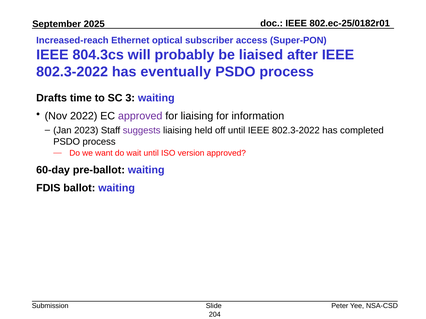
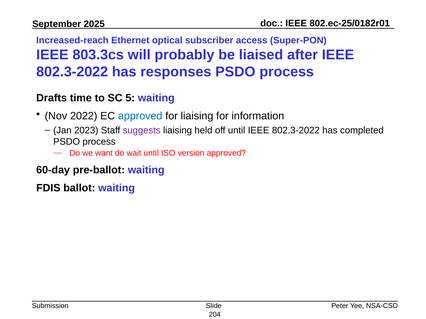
804.3cs: 804.3cs -> 803.3cs (98, 55)
eventually: eventually -> responses (176, 72)
3: 3 -> 5 (130, 98)
approved colour: purple -> blue (140, 116)
